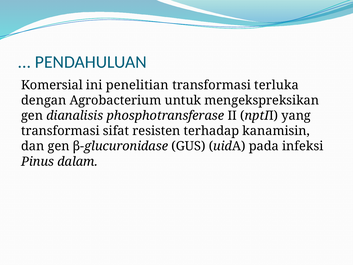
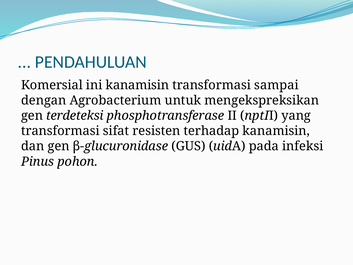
ini penelitian: penelitian -> kanamisin (137, 85)
terluka: terluka -> sampai (276, 85)
dianalisis: dianalisis -> terdeteksi (75, 116)
dalam: dalam -> pohon (78, 161)
